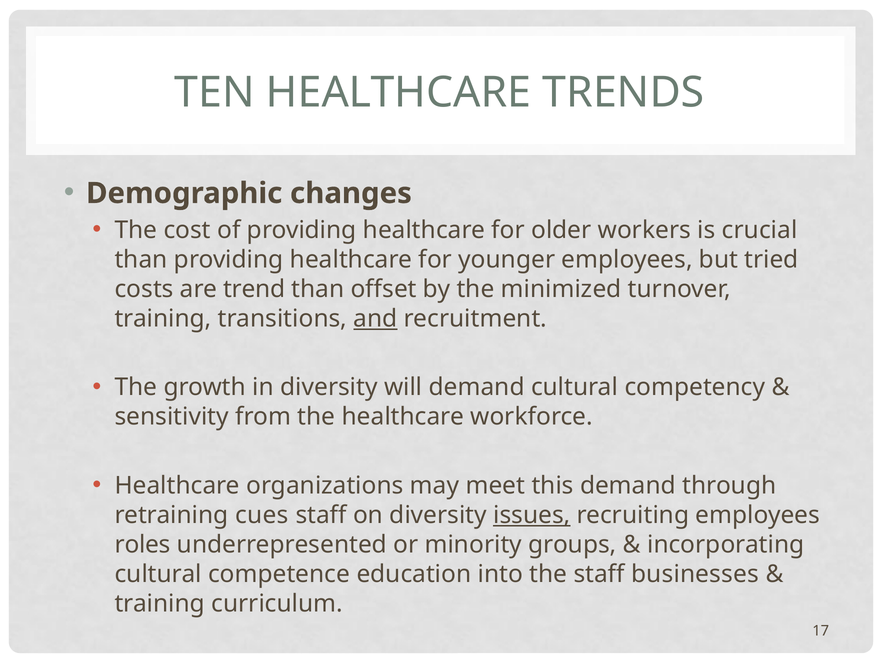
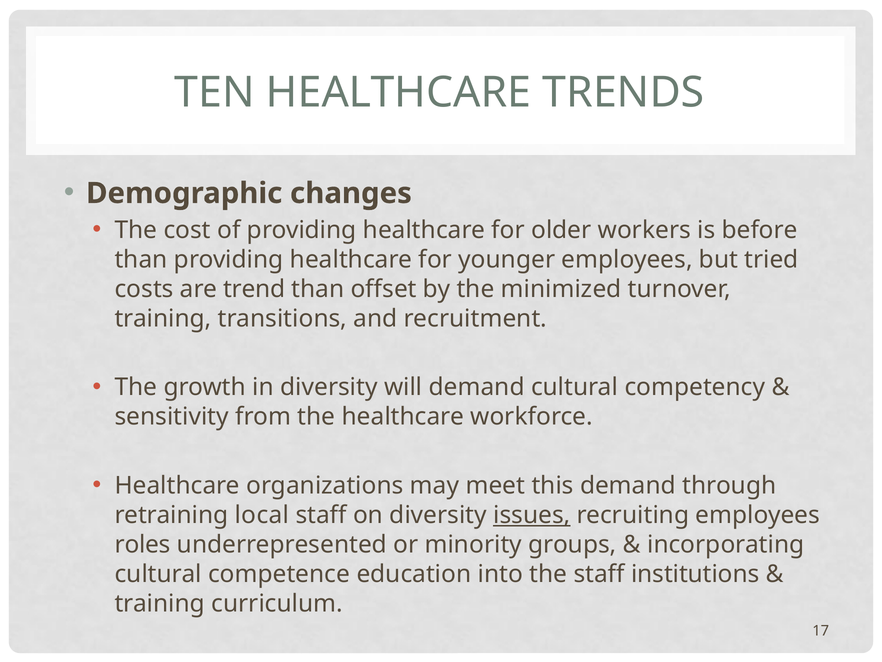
crucial: crucial -> before (760, 230)
and underline: present -> none (375, 318)
cues: cues -> local (262, 515)
businesses: businesses -> institutions (695, 574)
